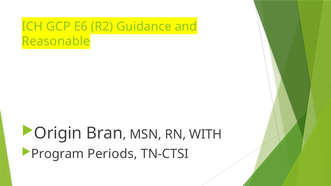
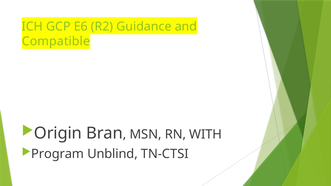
Reasonable: Reasonable -> Compatible (56, 41)
Periods: Periods -> Unblind (113, 154)
